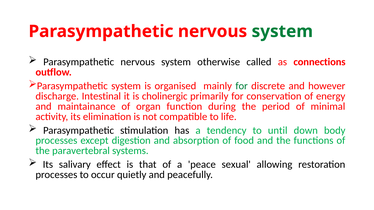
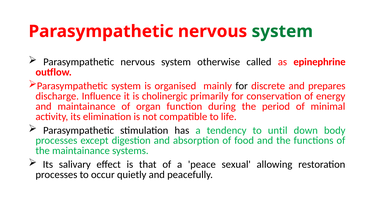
connections: connections -> epinephrine (320, 62)
for colour: green -> black (242, 86)
however: however -> prepares (327, 86)
Intestinal: Intestinal -> Influence (101, 96)
the paravertebral: paravertebral -> maintainance (81, 151)
